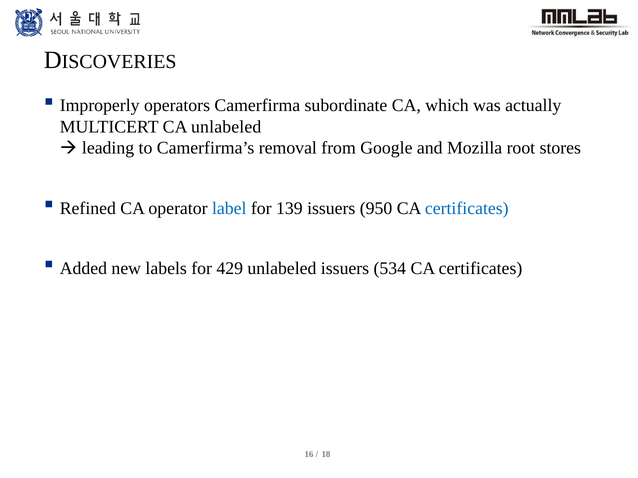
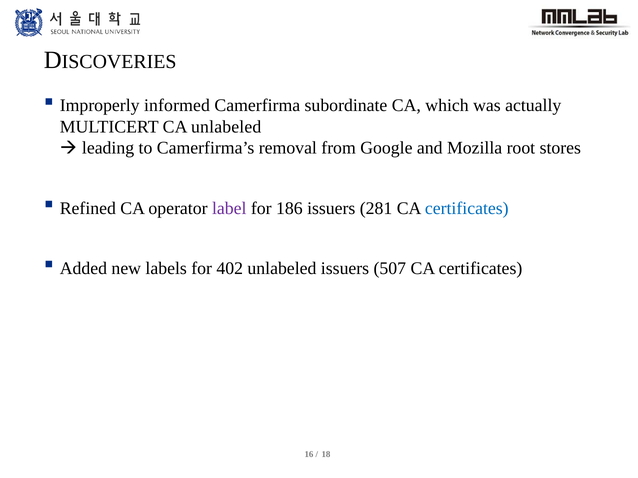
operators: operators -> informed (177, 106)
label colour: blue -> purple (229, 208)
139: 139 -> 186 (289, 208)
950: 950 -> 281 (376, 208)
429: 429 -> 402 (230, 269)
534: 534 -> 507 (390, 269)
